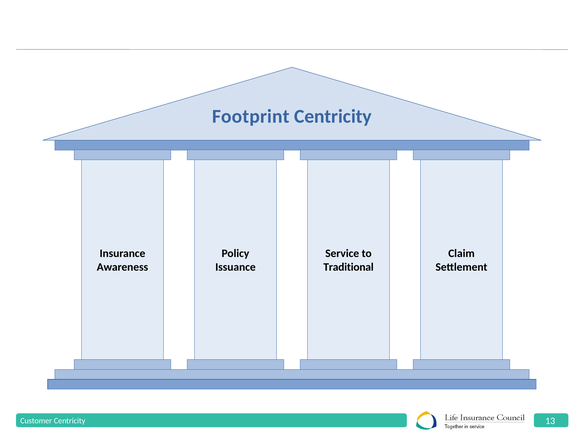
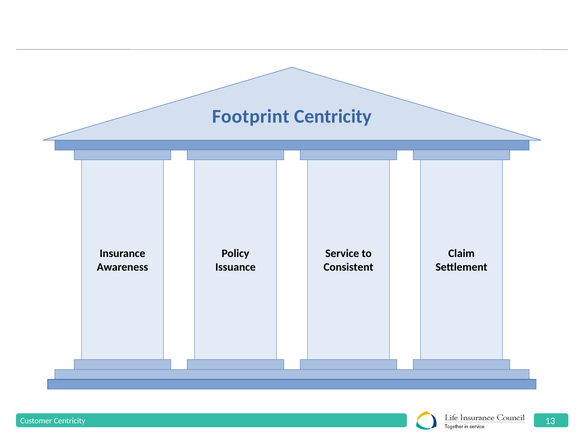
Traditional: Traditional -> Consistent (348, 267)
